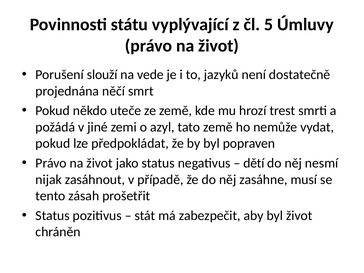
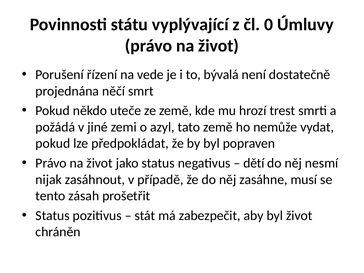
5: 5 -> 0 (269, 25)
slouží: slouží -> řízení (102, 75)
jazyků: jazyků -> bývalá (221, 75)
